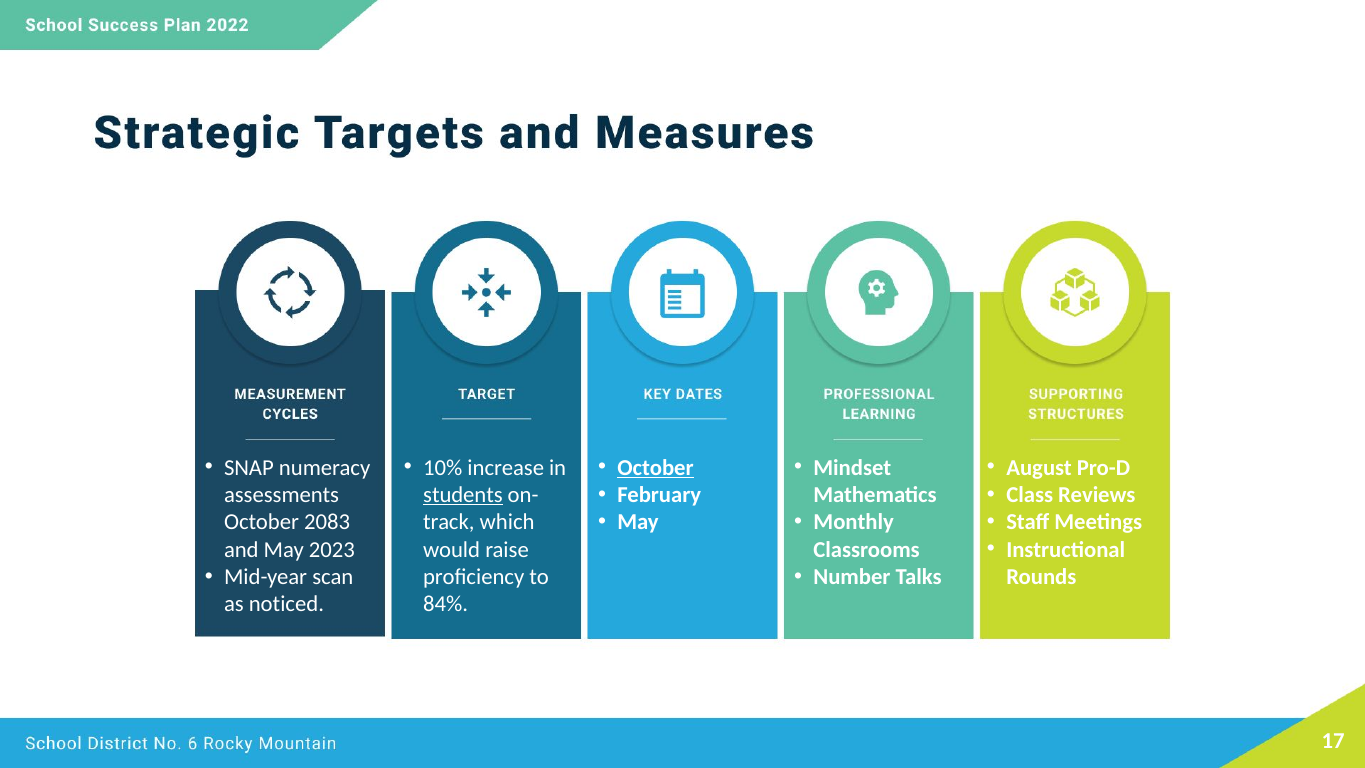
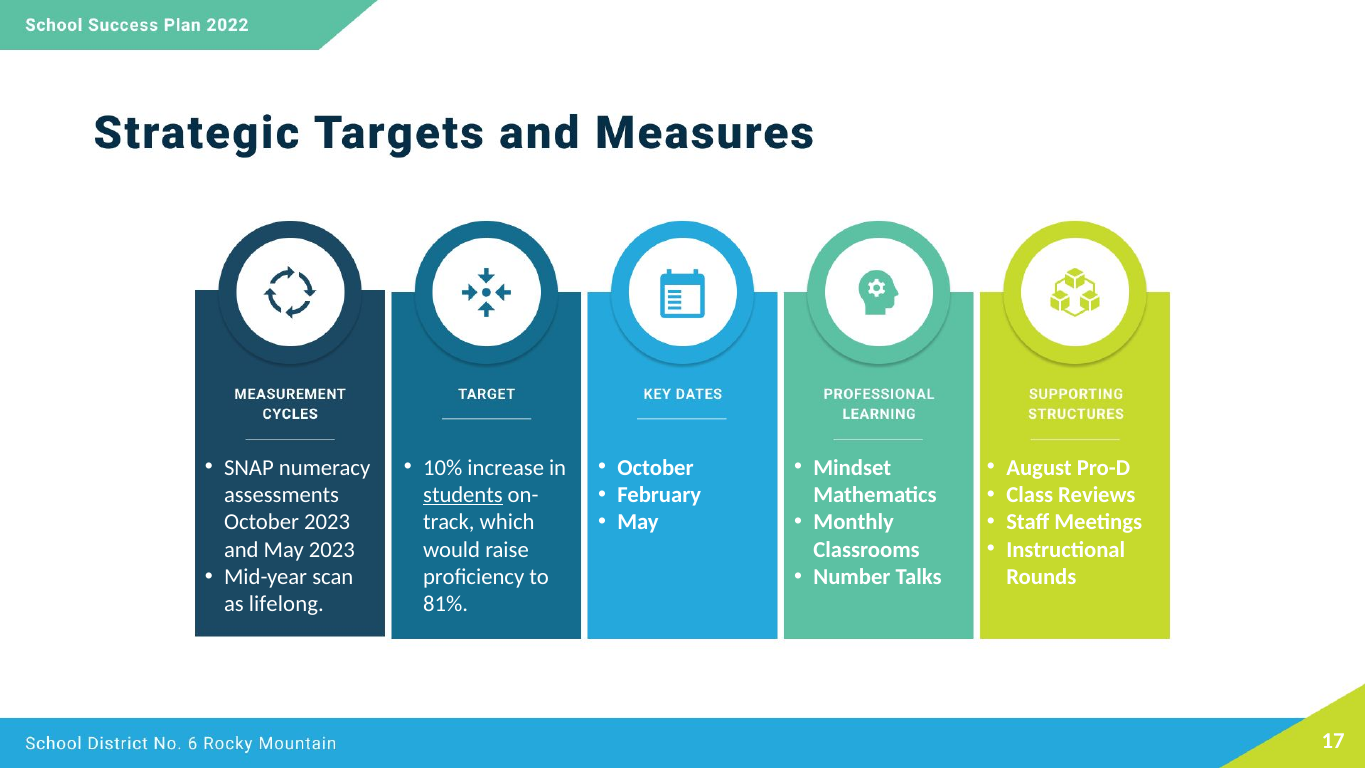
October underline: present -> none (655, 468)
October 2083: 2083 -> 2023 (327, 522)
noticed: noticed -> lifelong (286, 604)
84%: 84% -> 81% (446, 604)
